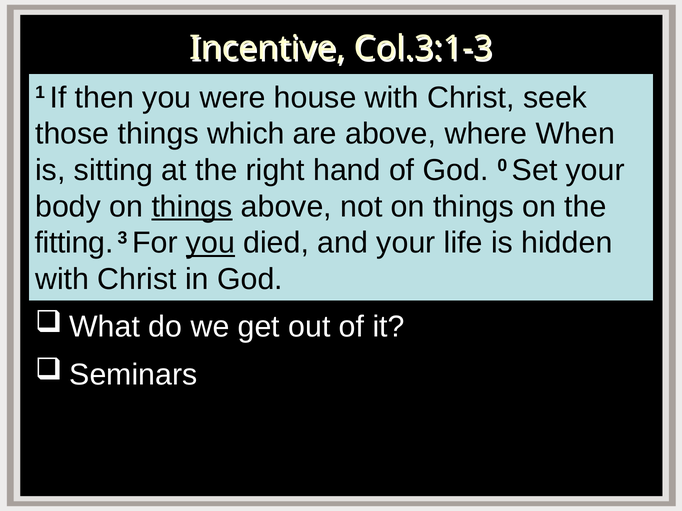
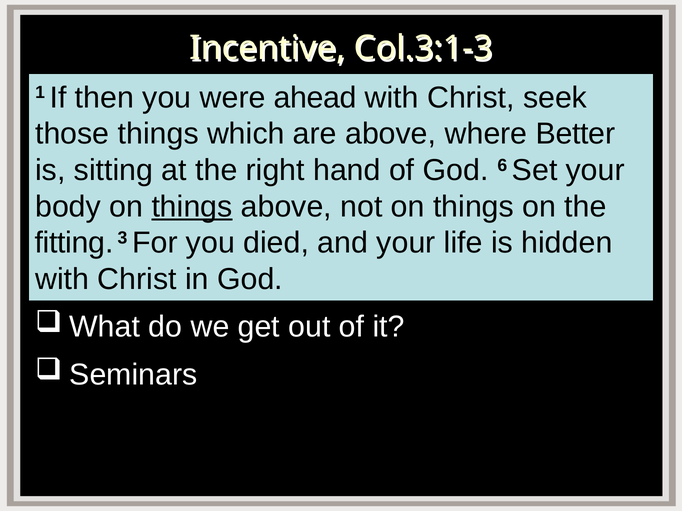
house: house -> ahead (315, 98)
When: When -> Better (575, 134)
0: 0 -> 6 (502, 165)
you underline: present -> none (210, 243)
